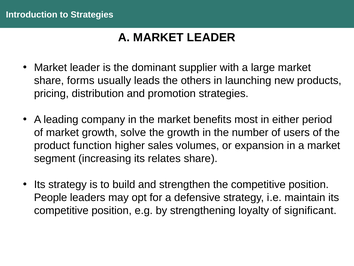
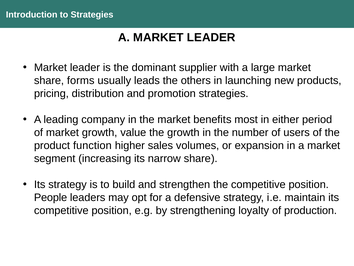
solve: solve -> value (133, 132)
relates: relates -> narrow (164, 158)
significant: significant -> production (311, 210)
